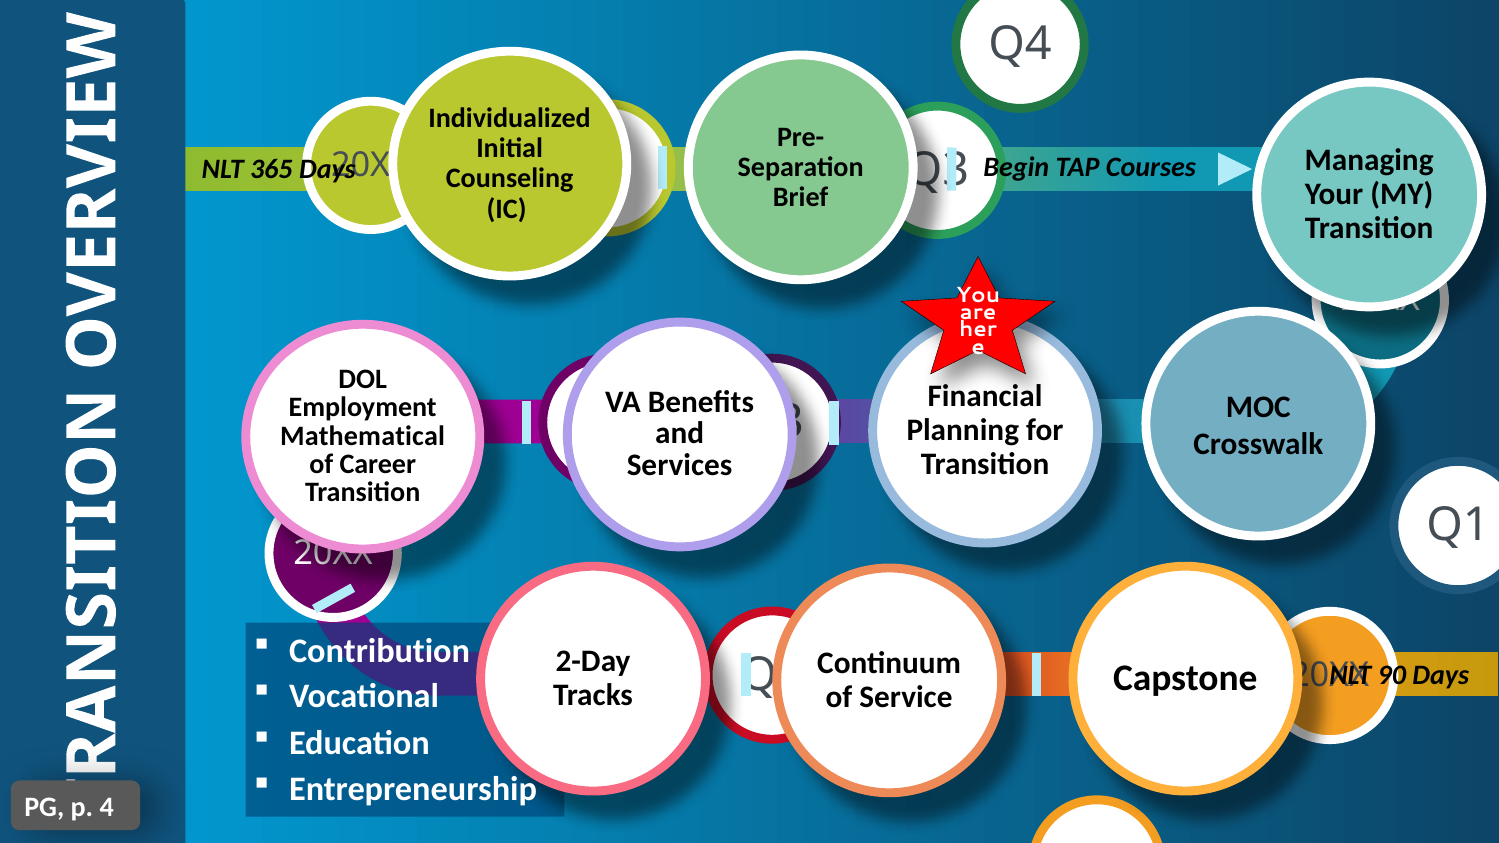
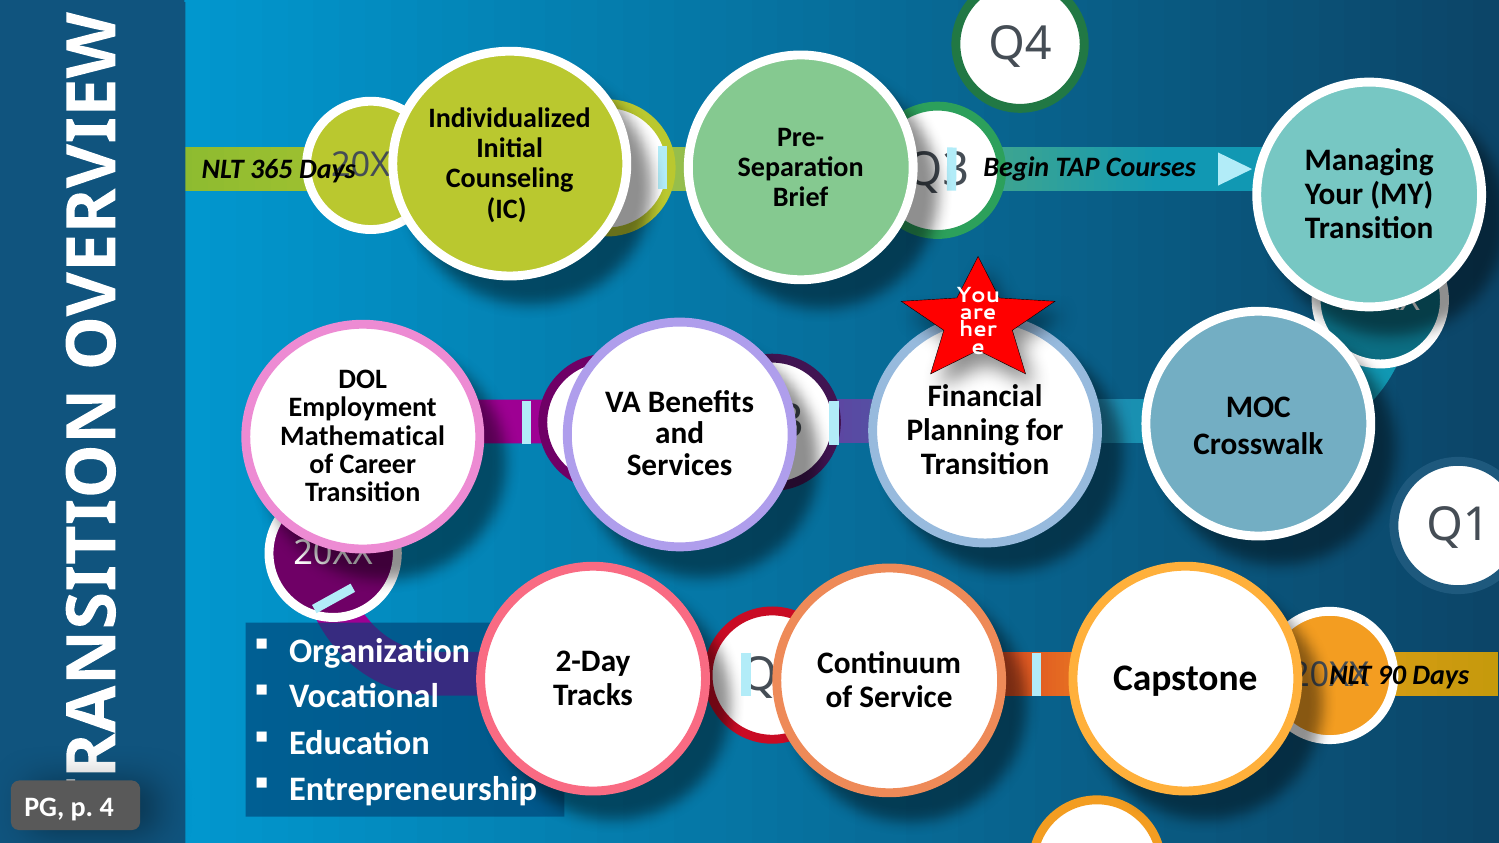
Contribution: Contribution -> Organization (380, 651)
